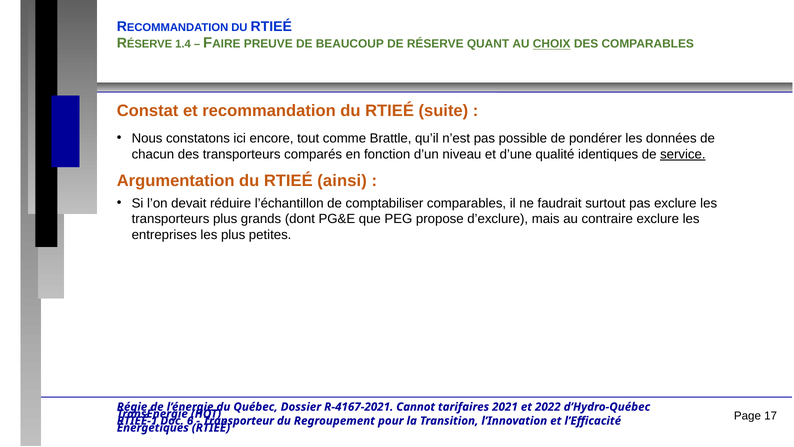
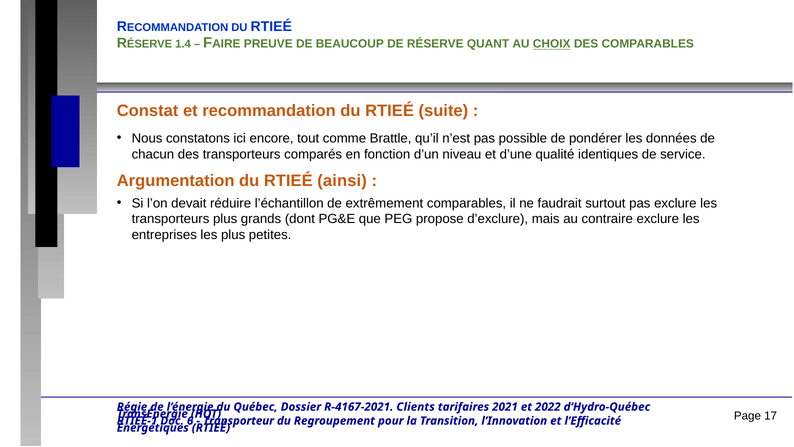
service underline: present -> none (683, 154)
comptabiliser: comptabiliser -> extrêmement (384, 203)
Cannot: Cannot -> Clients (416, 407)
